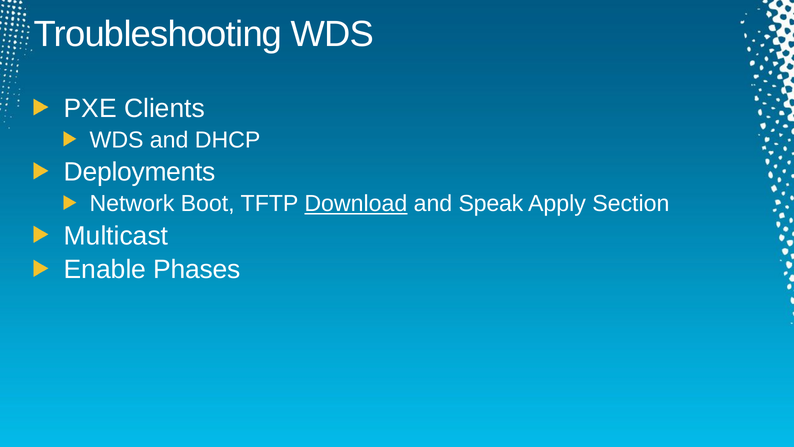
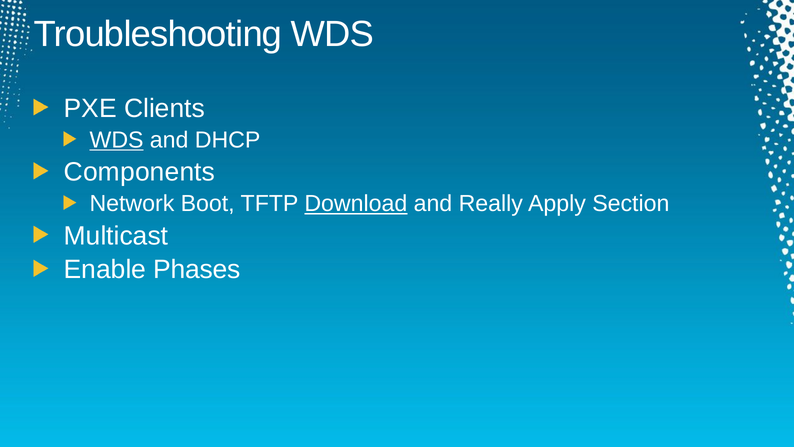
WDS underline: none -> present (117, 140)
Deployments: Deployments -> Components (139, 172)
Speak: Speak -> Really (491, 204)
